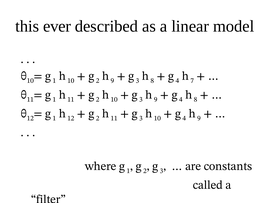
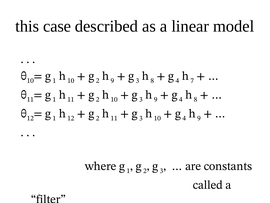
ever: ever -> case (57, 26)
